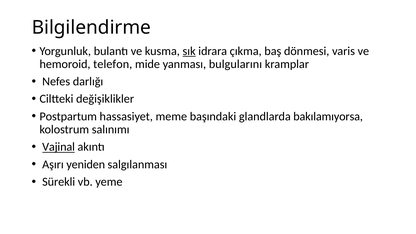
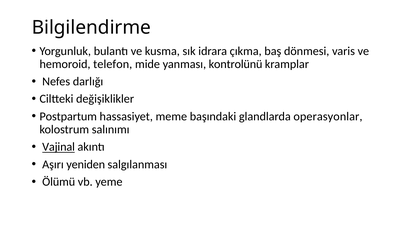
sık underline: present -> none (189, 51)
bulgularını: bulgularını -> kontrolünü (236, 64)
bakılamıyorsa: bakılamıyorsa -> operasyonlar (328, 116)
Sürekli: Sürekli -> Ölümü (59, 182)
